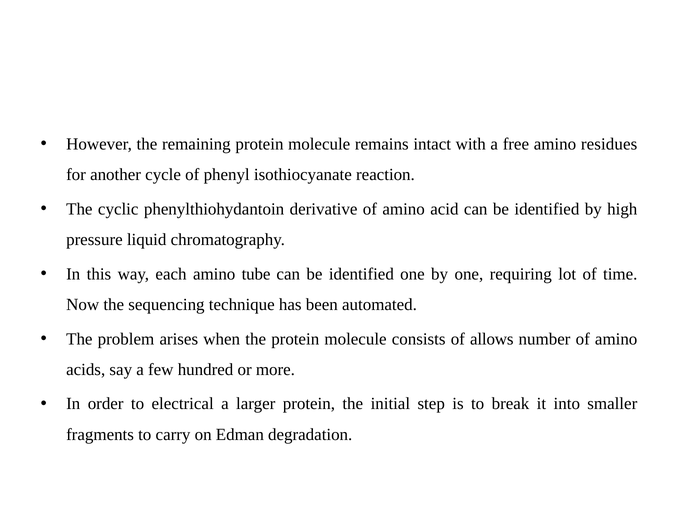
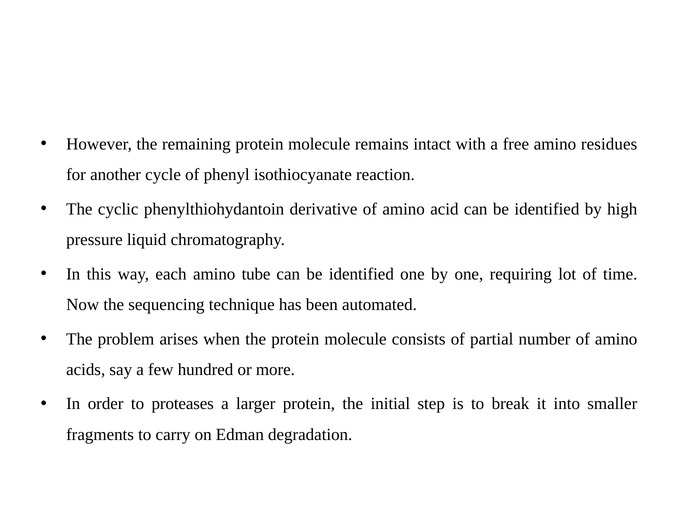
allows: allows -> partial (492, 338)
electrical: electrical -> proteases (183, 403)
